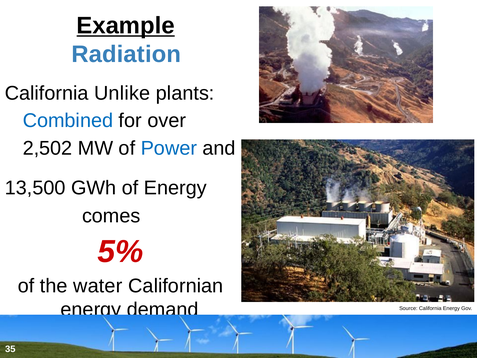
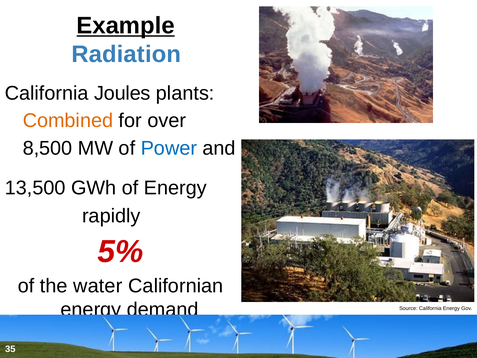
Unlike: Unlike -> Joules (122, 93)
Combined colour: blue -> orange (68, 121)
2,502: 2,502 -> 8,500 (48, 148)
comes: comes -> rapidly (111, 216)
